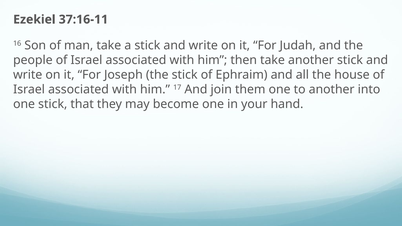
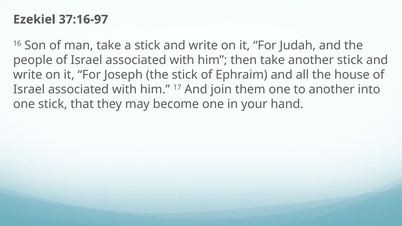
37:16-11: 37:16-11 -> 37:16-97 (83, 19)
